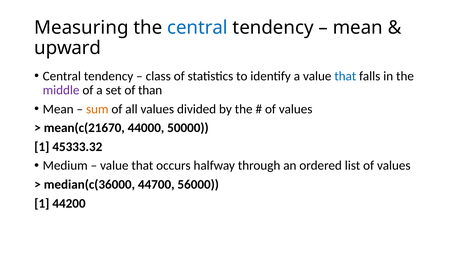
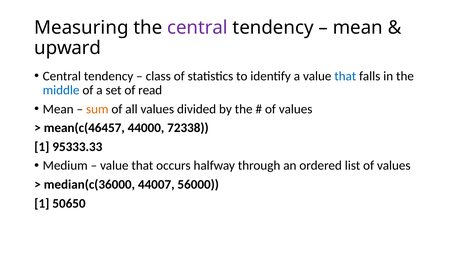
central colour: blue -> purple (197, 28)
middle colour: purple -> blue (61, 90)
than: than -> read (150, 90)
mean(c(21670: mean(c(21670 -> mean(c(46457 (84, 128)
50000: 50000 -> 72338 (188, 128)
45333.32: 45333.32 -> 95333.33 (77, 147)
44700: 44700 -> 44007 (156, 185)
44200: 44200 -> 50650 (69, 203)
